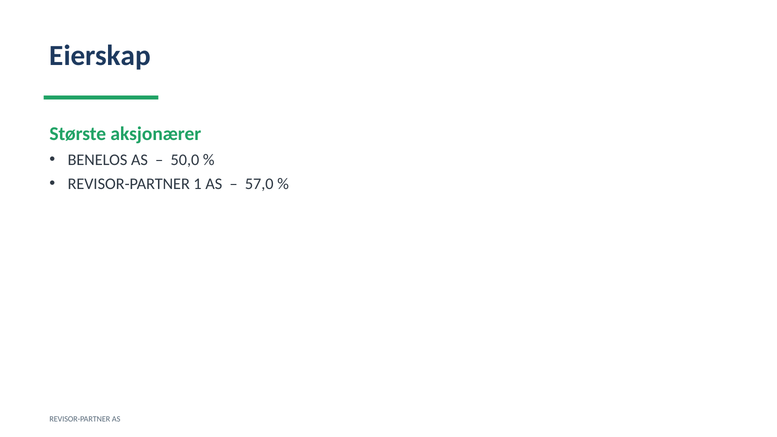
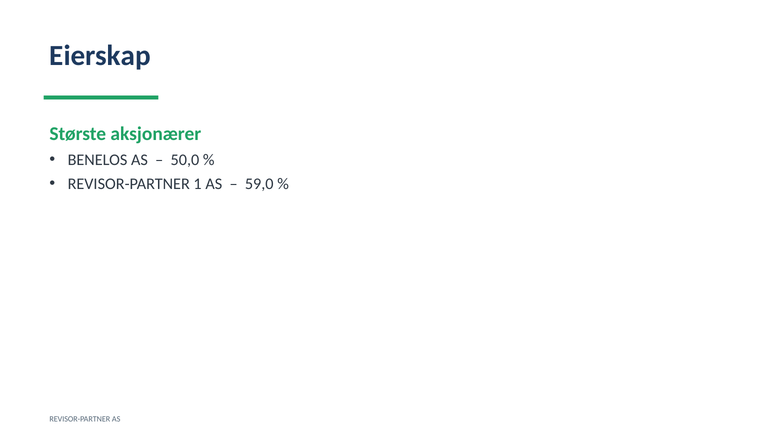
57,0: 57,0 -> 59,0 (259, 184)
